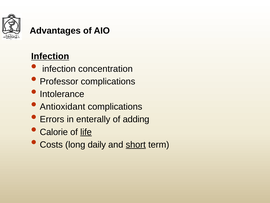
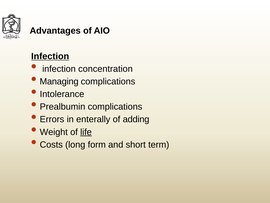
Professor: Professor -> Managing (59, 81)
Antioxidant: Antioxidant -> Prealbumin (63, 107)
Calorie: Calorie -> Weight (54, 132)
daily: daily -> form (97, 144)
short underline: present -> none (136, 144)
